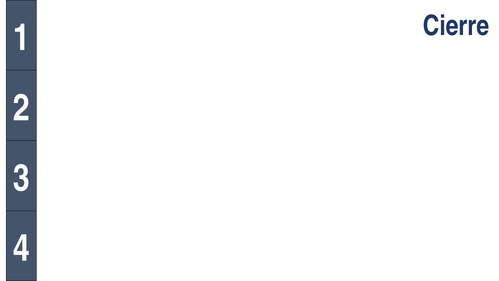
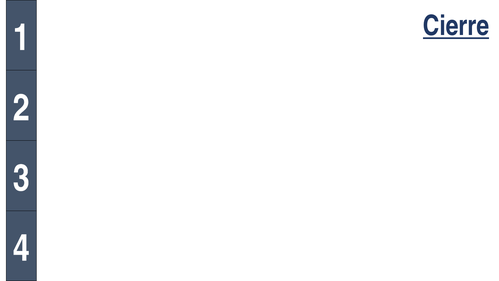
Cierre underline: none -> present (456, 26)
